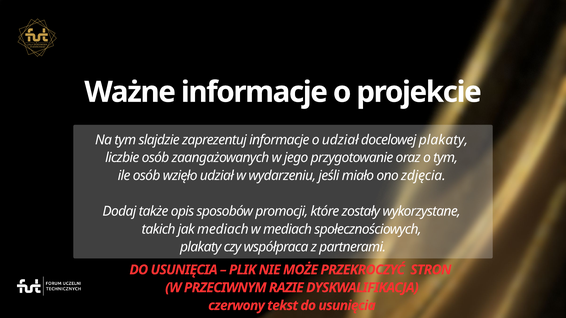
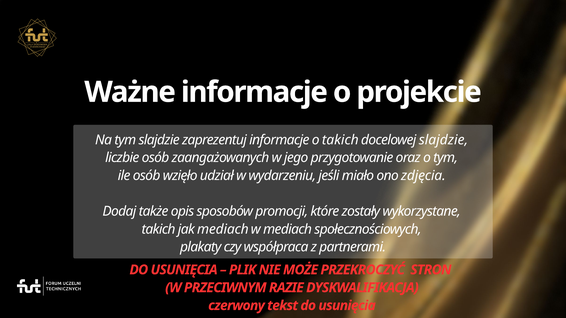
o udział: udział -> takich (340, 140)
docelowej plakaty: plakaty -> slajdzie (443, 140)
